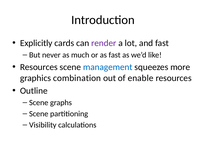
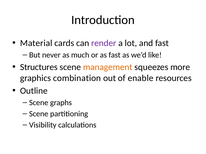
Explicitly: Explicitly -> Material (36, 43)
Resources: Resources -> Structures (39, 67)
management colour: blue -> orange (108, 67)
